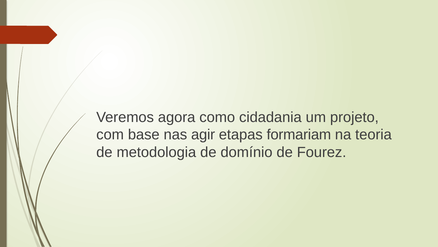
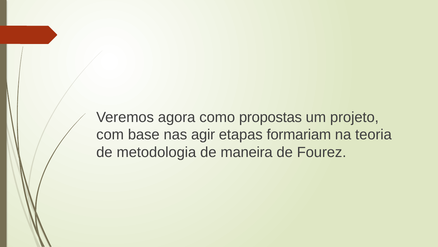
cidadania: cidadania -> propostas (270, 117)
domínio: domínio -> maneira (247, 152)
